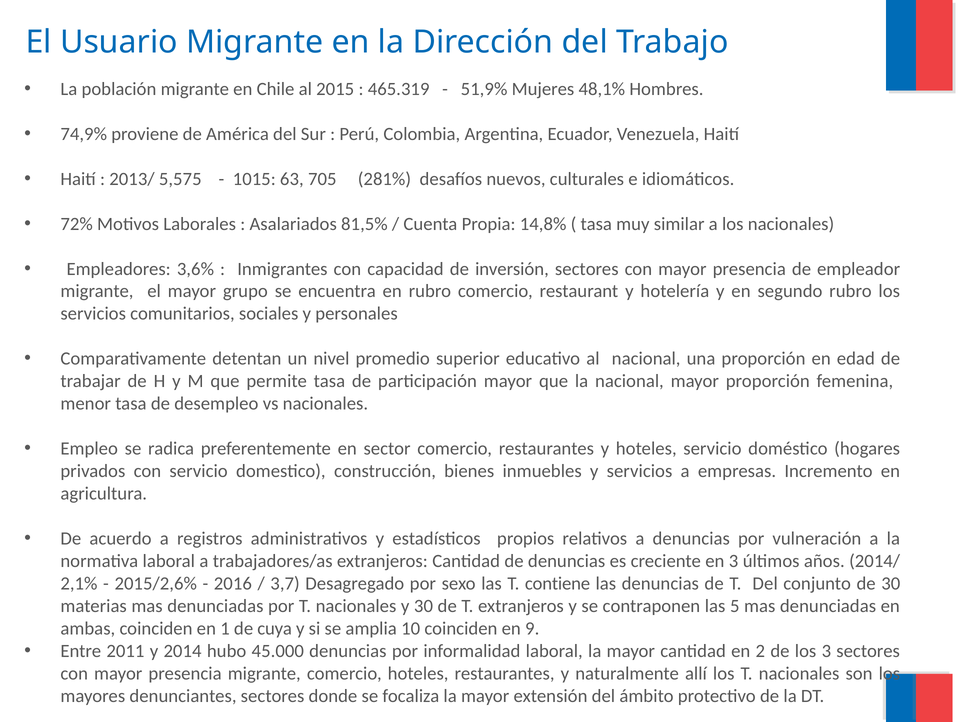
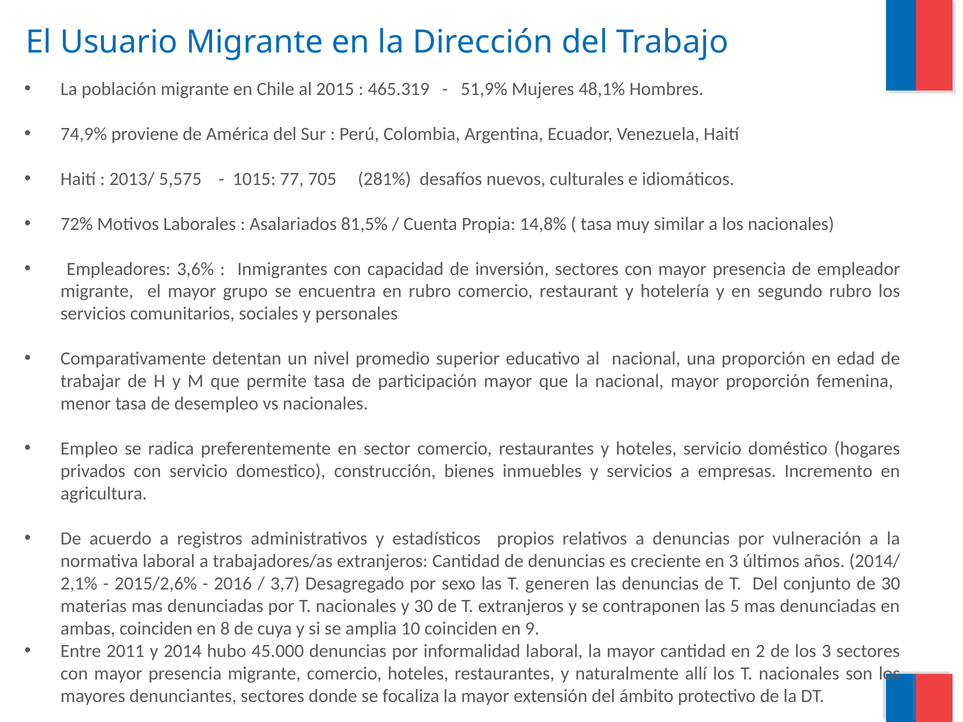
63: 63 -> 77 (292, 179)
contiene: contiene -> generen (557, 584)
1: 1 -> 8 (225, 629)
